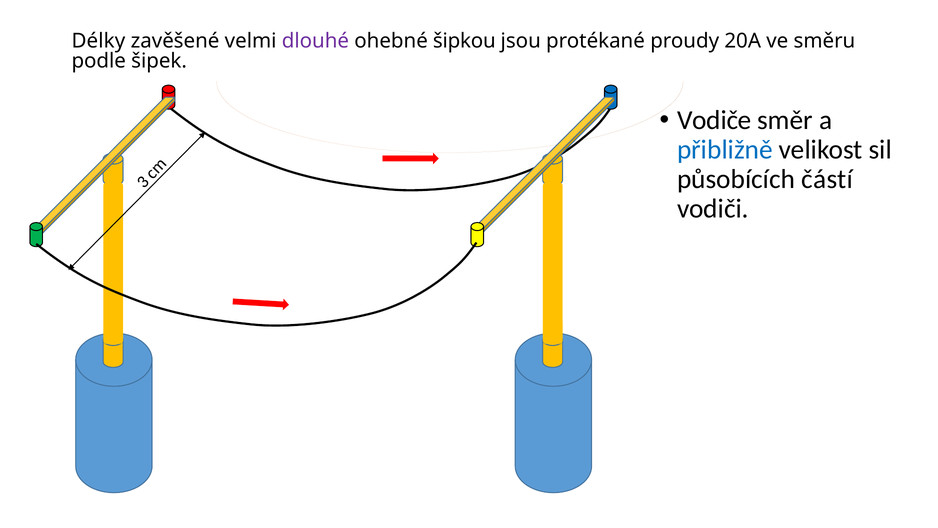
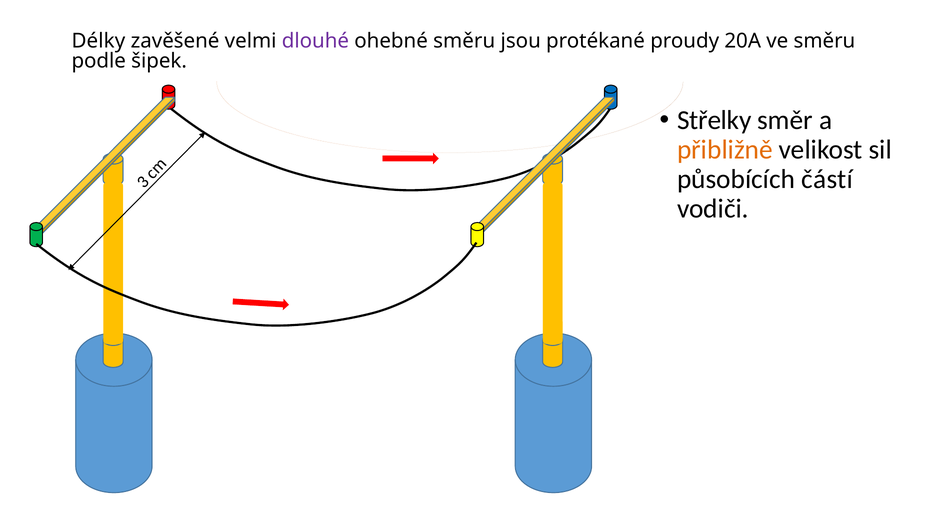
ohebné šipkou: šipkou -> směru (464, 41)
Vodiče: Vodiče -> Střelky (714, 120)
přibližně colour: blue -> orange (725, 150)
